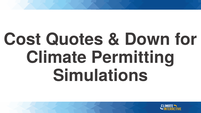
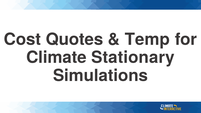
Down: Down -> Temp (147, 39)
Permitting: Permitting -> Stationary (133, 57)
